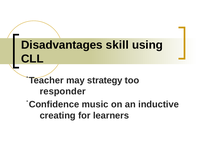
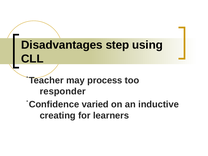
skill: skill -> step (117, 45)
strategy: strategy -> process (105, 80)
music: music -> varied (95, 104)
